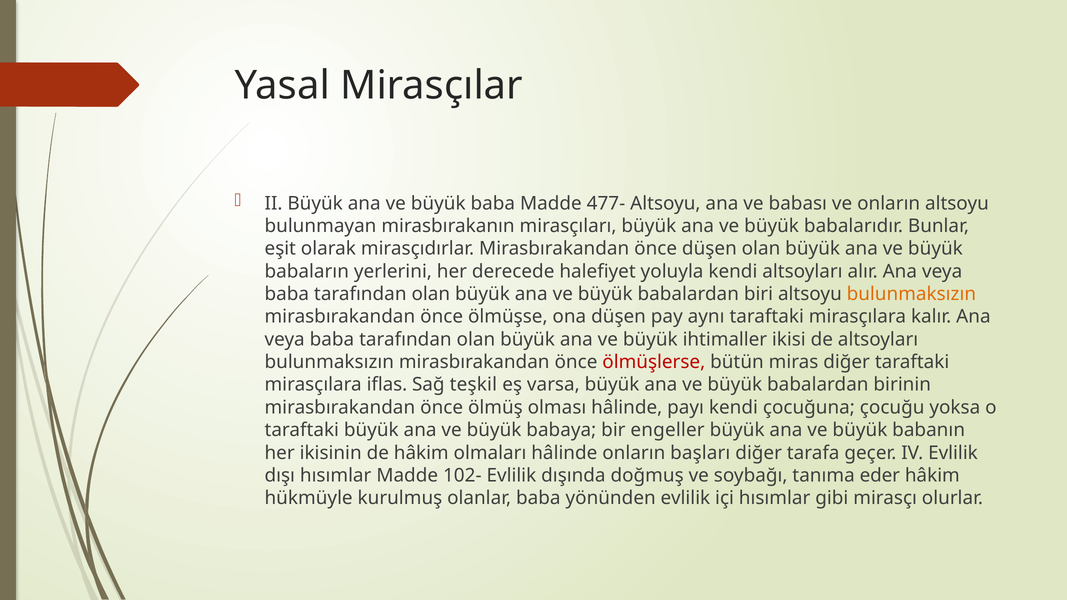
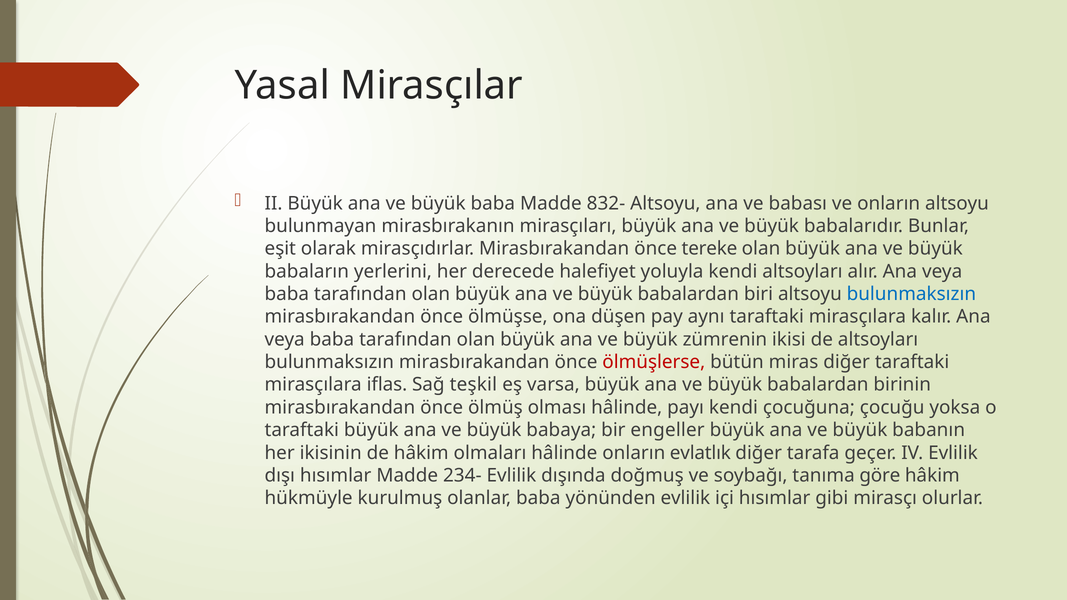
477-: 477- -> 832- (606, 203)
önce düşen: düşen -> tereke (709, 249)
bulunmaksızın colour: orange -> blue (911, 294)
ihtimaller: ihtimaller -> zümrenin (725, 340)
başları: başları -> evlatlık (700, 453)
102-: 102- -> 234- (462, 476)
eder: eder -> göre (880, 476)
